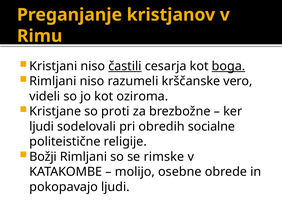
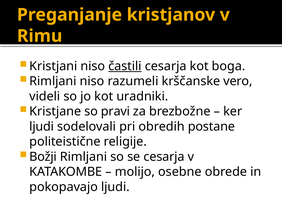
boga underline: present -> none (229, 66)
oziroma: oziroma -> uradniki (142, 96)
proti: proti -> pravi (115, 111)
socialne: socialne -> postane (211, 126)
se rimske: rimske -> cesarja (164, 156)
